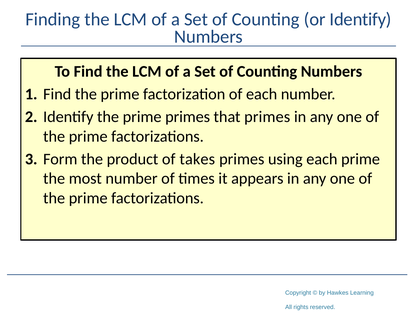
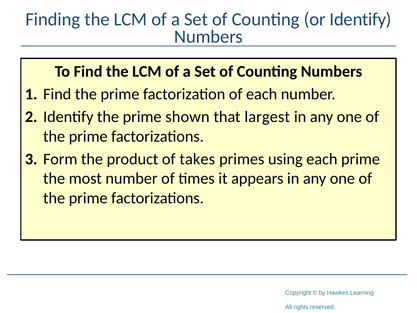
prime primes: primes -> shown (187, 117)
that primes: primes -> largest (267, 117)
